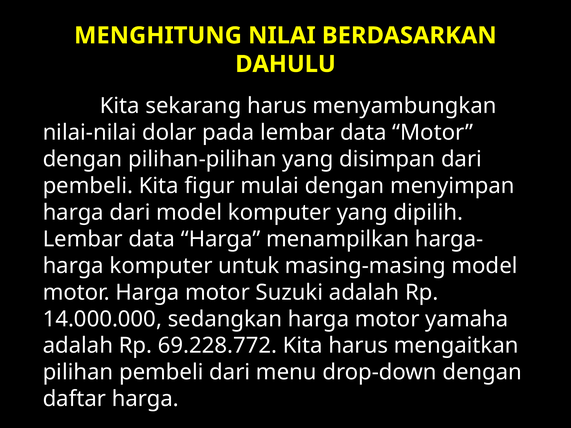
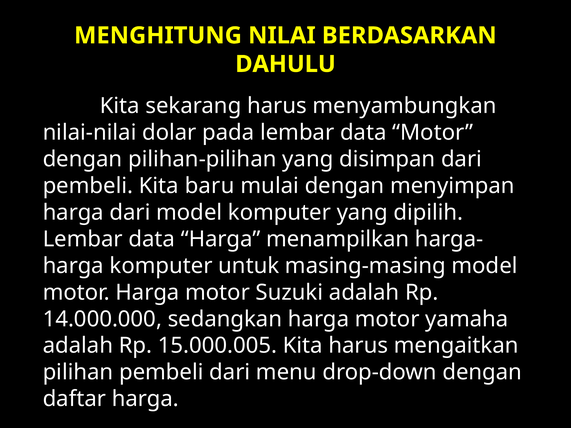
figur: figur -> baru (210, 186)
69.228.772: 69.228.772 -> 15.000.005 (218, 346)
